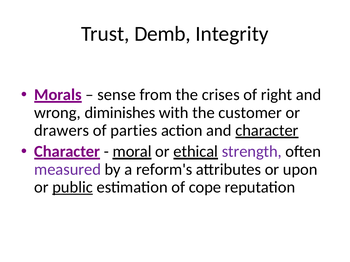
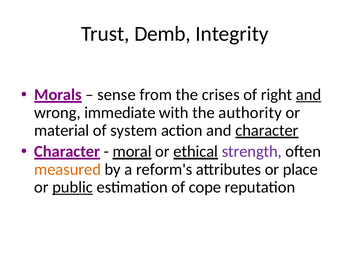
and underline: none -> present (309, 95)
diminishes: diminishes -> immediate (120, 113)
customer: customer -> authority (250, 113)
drawers: drawers -> material (62, 131)
parties: parties -> system (134, 131)
measured colour: purple -> orange (68, 170)
upon: upon -> place (300, 170)
